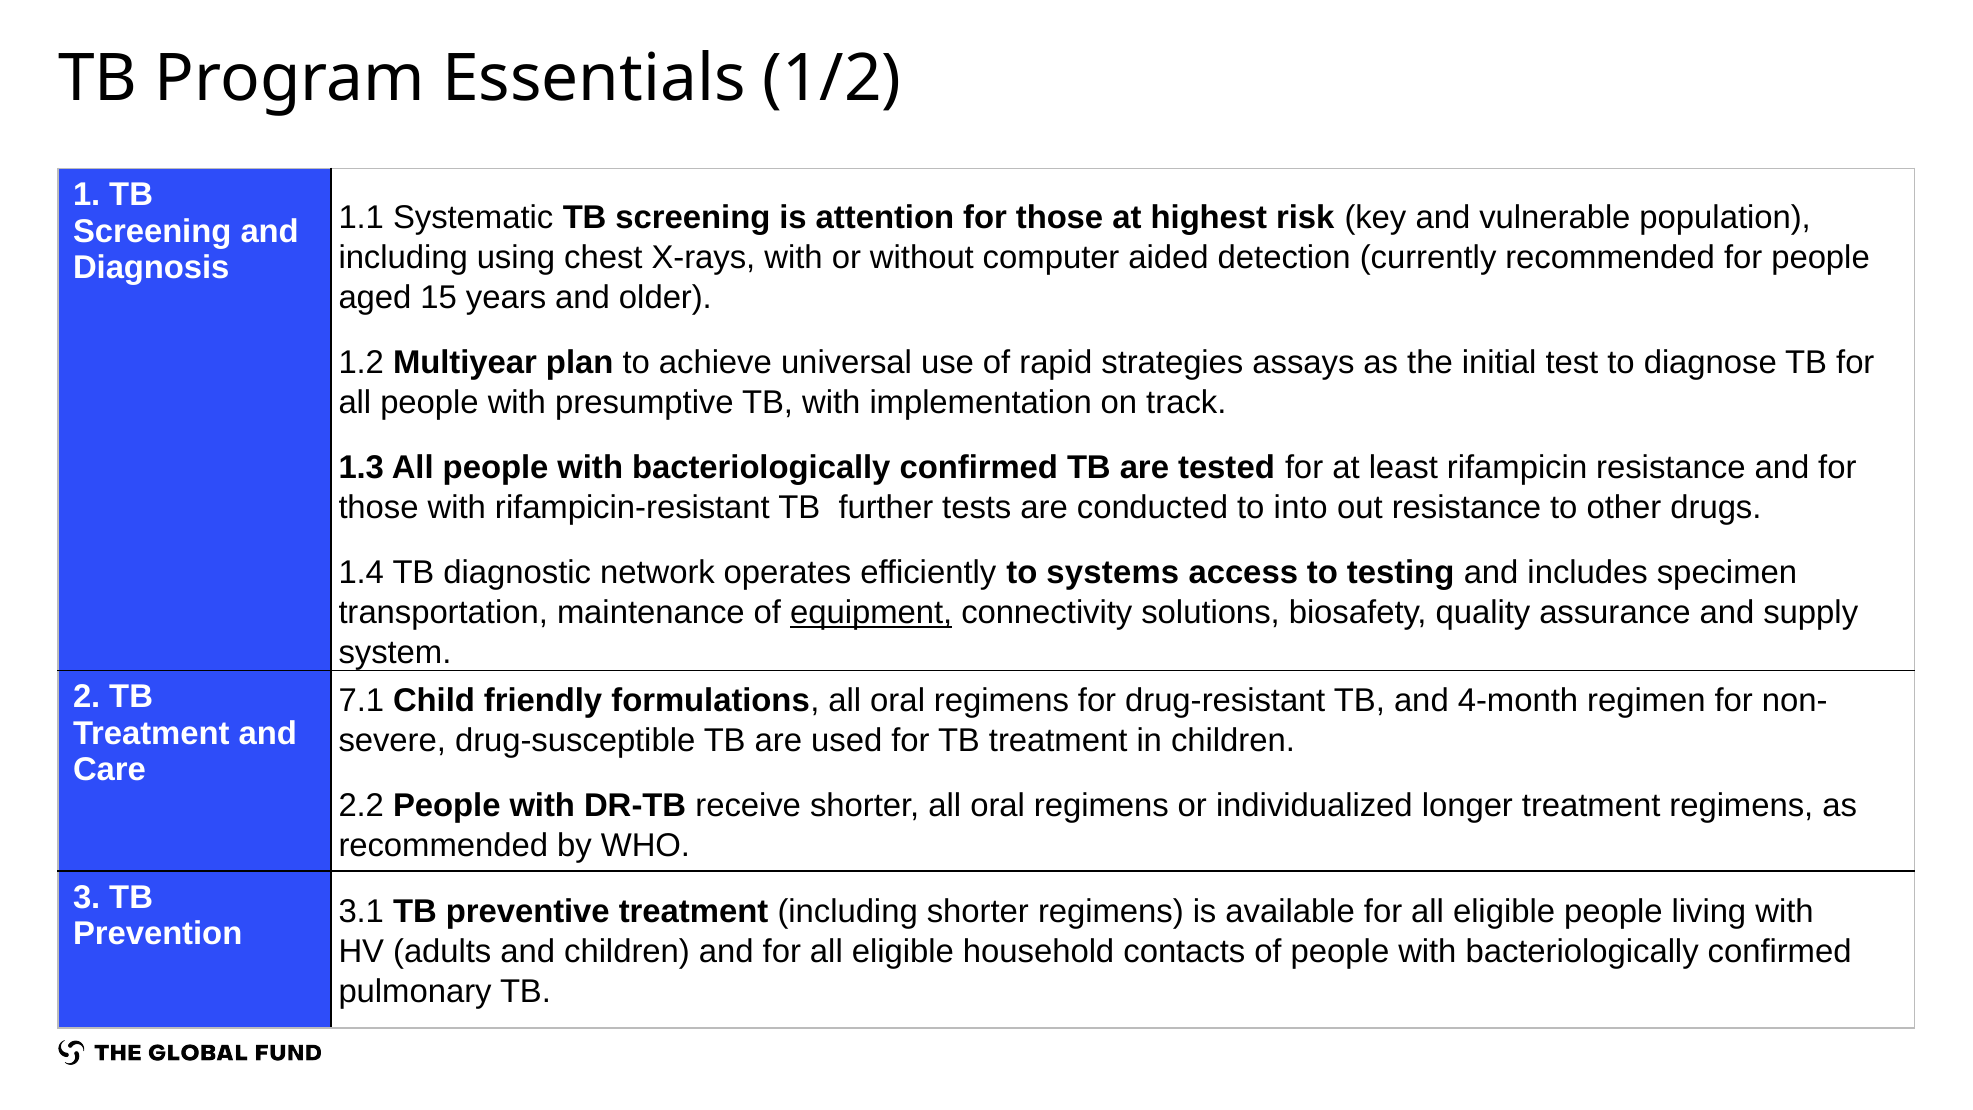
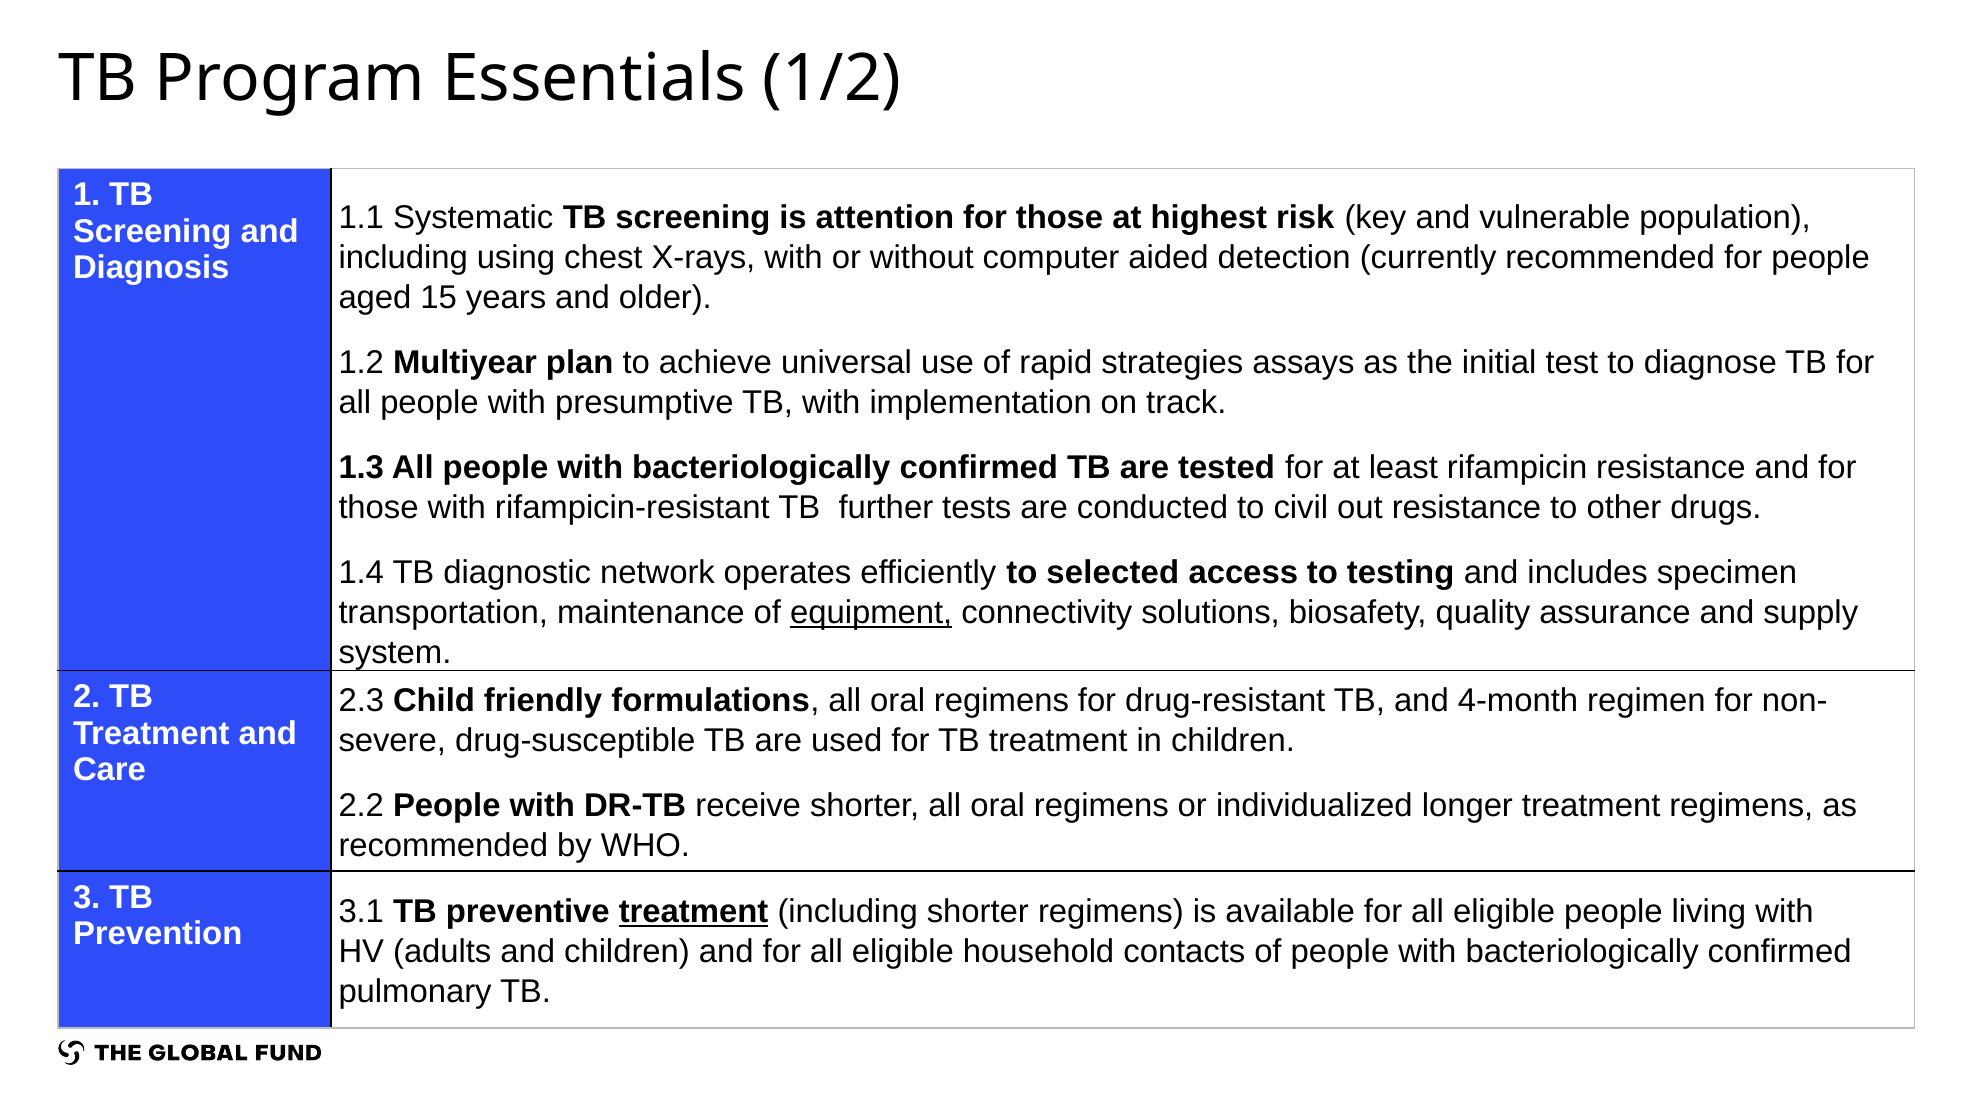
into: into -> civil (1301, 508)
systems: systems -> selected (1113, 572)
7.1: 7.1 -> 2.3 (361, 700)
treatment underline: none -> present (694, 912)
